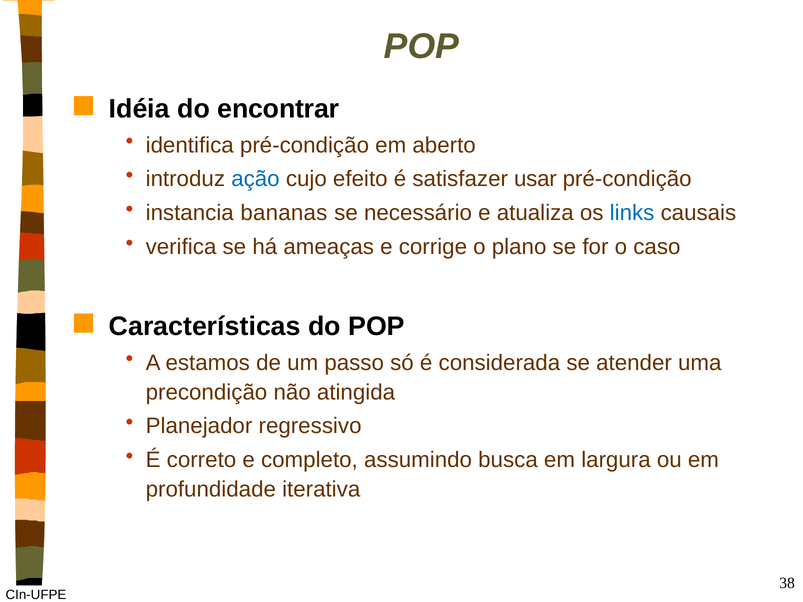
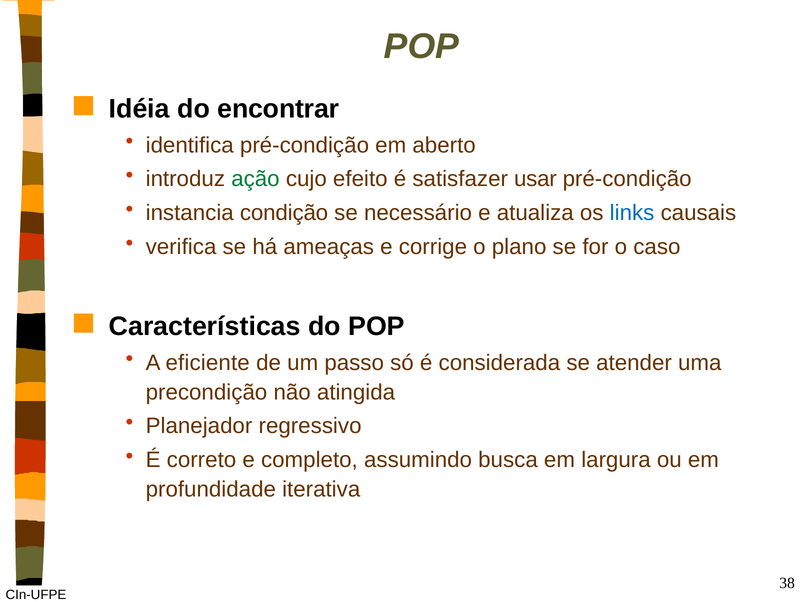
ação colour: blue -> green (255, 179)
bananas: bananas -> condição (284, 213)
estamos: estamos -> eficiente (208, 363)
